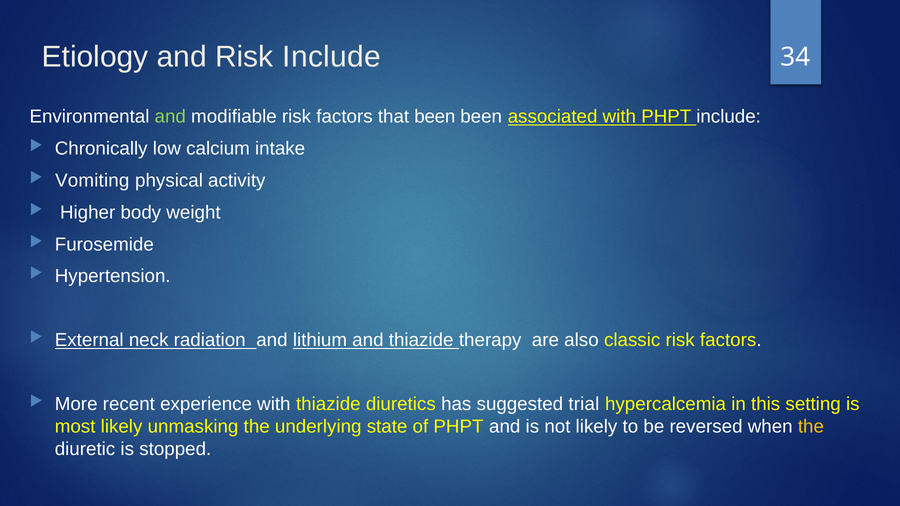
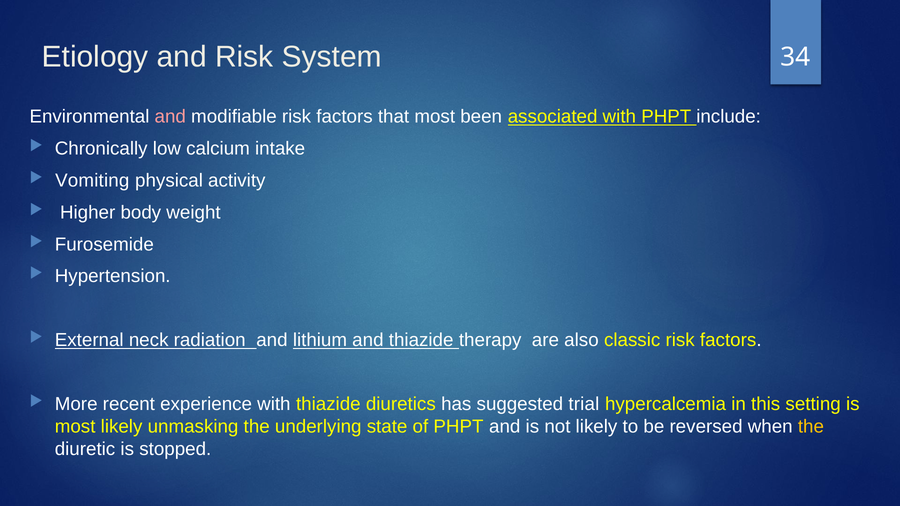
Risk Include: Include -> System (332, 57)
and colour: light green -> pink (170, 117)
that been: been -> most (435, 117)
